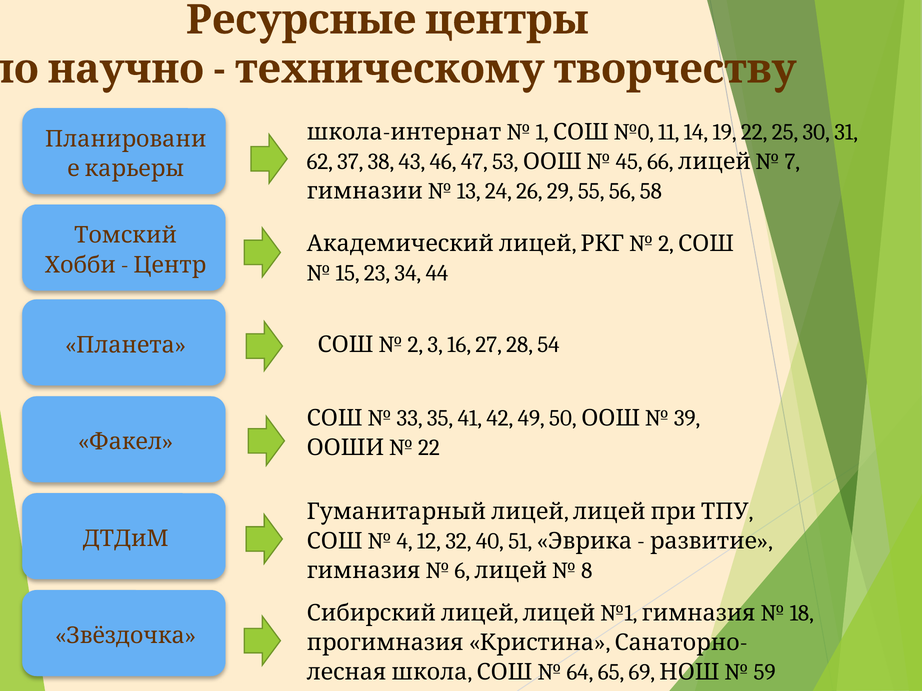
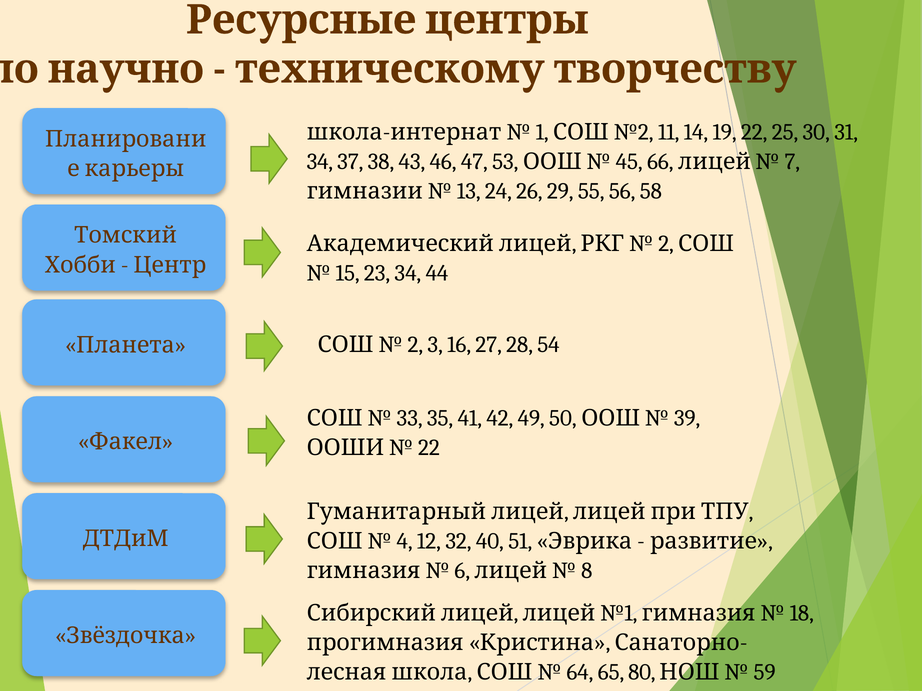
№0: №0 -> №2 (634, 132)
62: 62 -> 34 (320, 162)
69: 69 -> 80 (642, 673)
